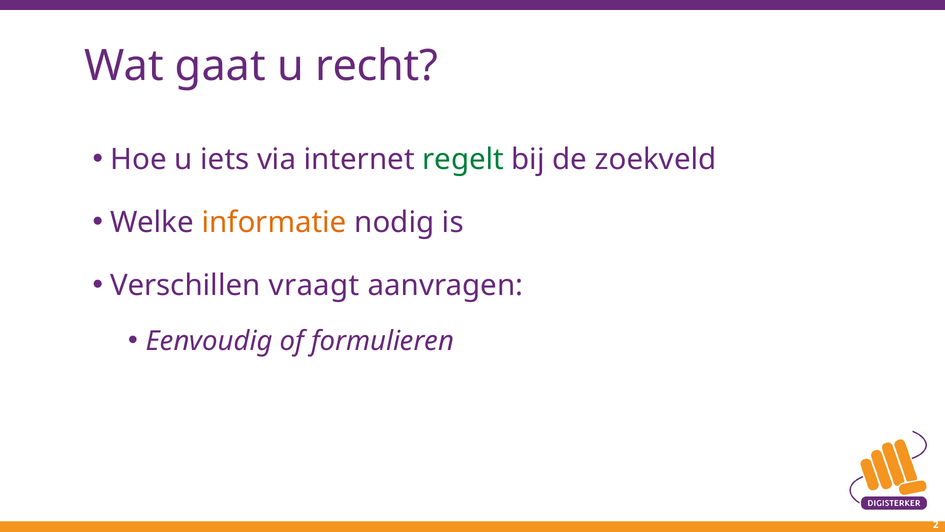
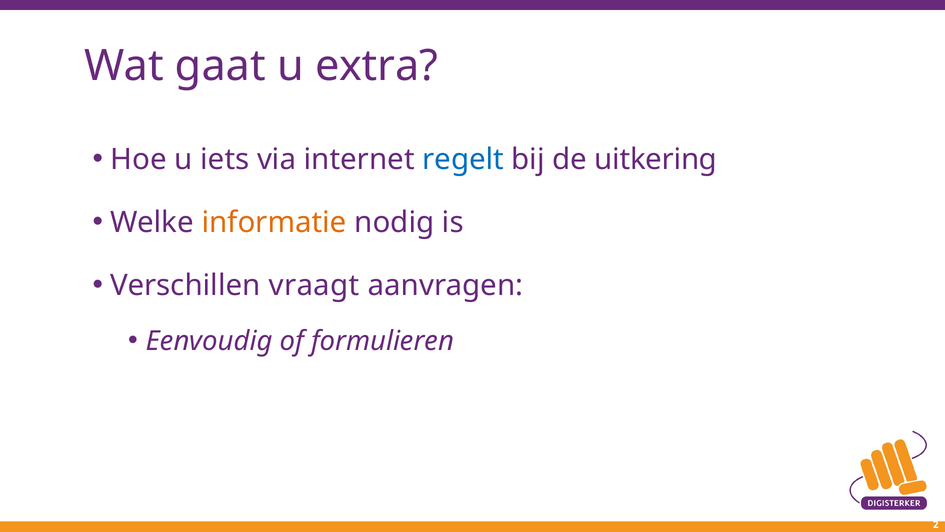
recht: recht -> extra (377, 66)
regelt colour: green -> blue (463, 159)
zoekveld: zoekveld -> uitkering (656, 159)
